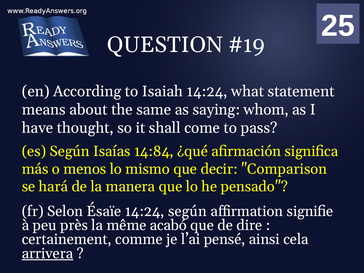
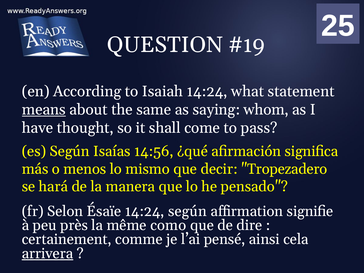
means underline: none -> present (44, 110)
14:84: 14:84 -> 14:56 (154, 151)
Comparison: Comparison -> Tropezadero (284, 169)
acabó: acabó -> como (168, 225)
